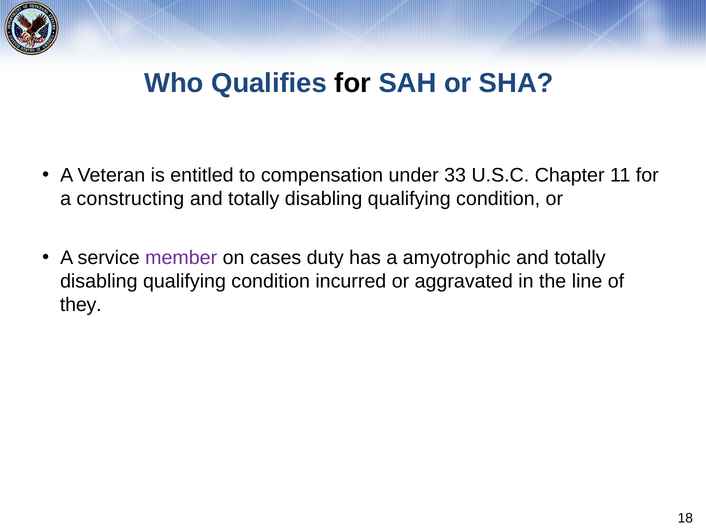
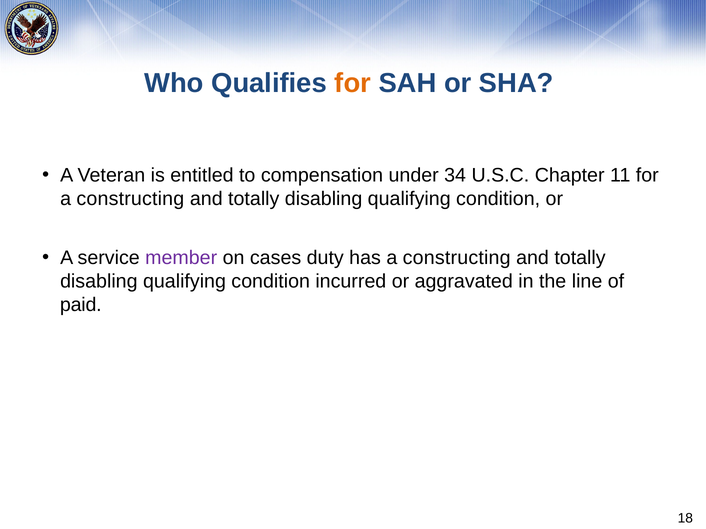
for colour: black -> orange (353, 83)
33: 33 -> 34 (455, 175)
has a amyotrophic: amyotrophic -> constructing (457, 258)
they: they -> paid (81, 305)
